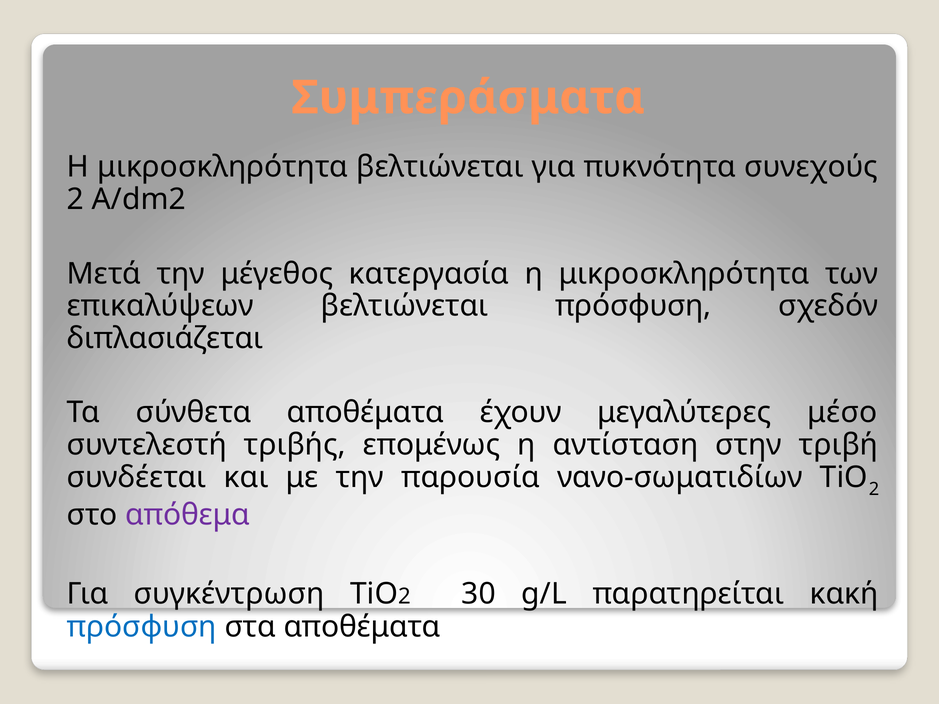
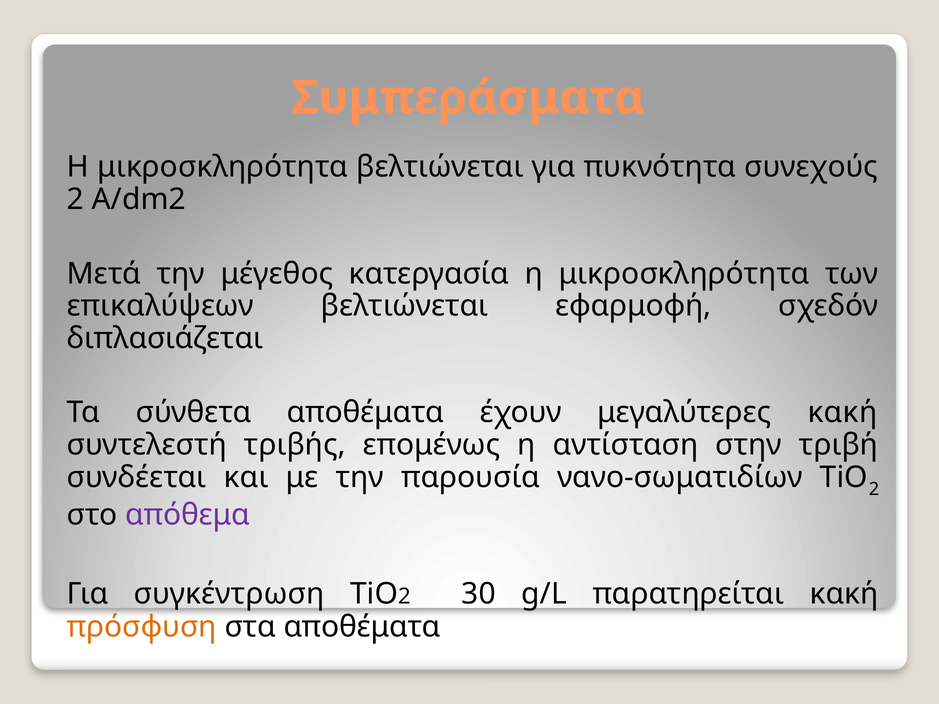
βελτιώνεται πρόσφυση: πρόσφυση -> εφαρμοφή (633, 306)
μεγαλύτερες μέσο: μέσο -> κακή (842, 413)
πρόσφυση colour: blue -> orange (142, 627)
